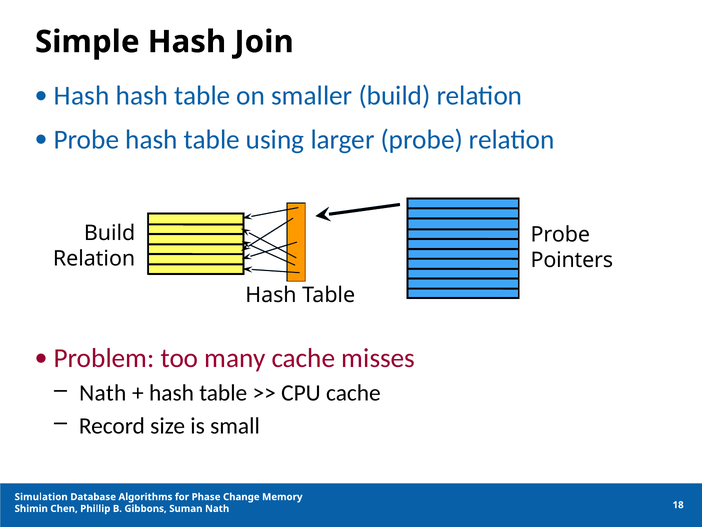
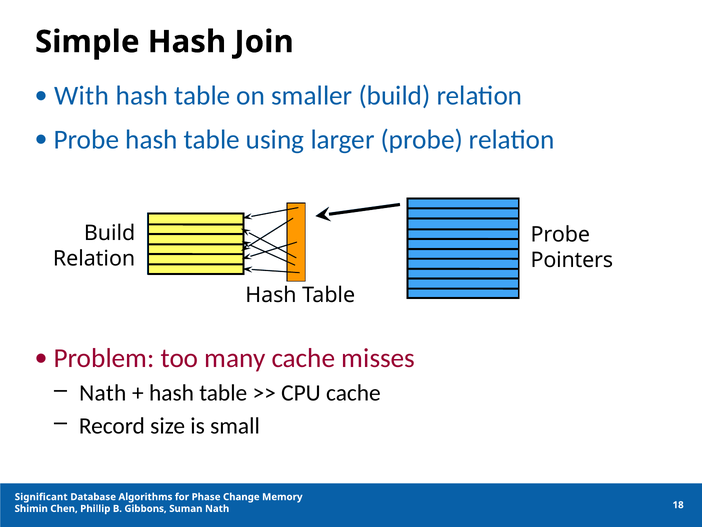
Hash: Hash -> With (82, 96)
Simulation: Simulation -> Significant (41, 496)
